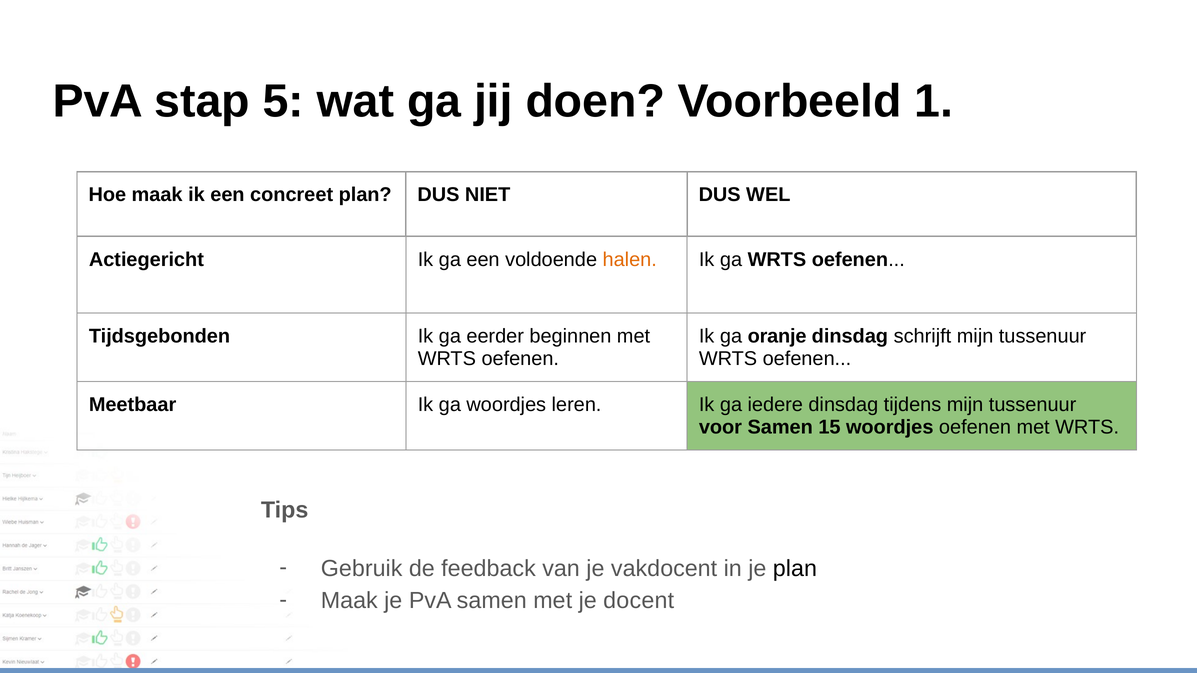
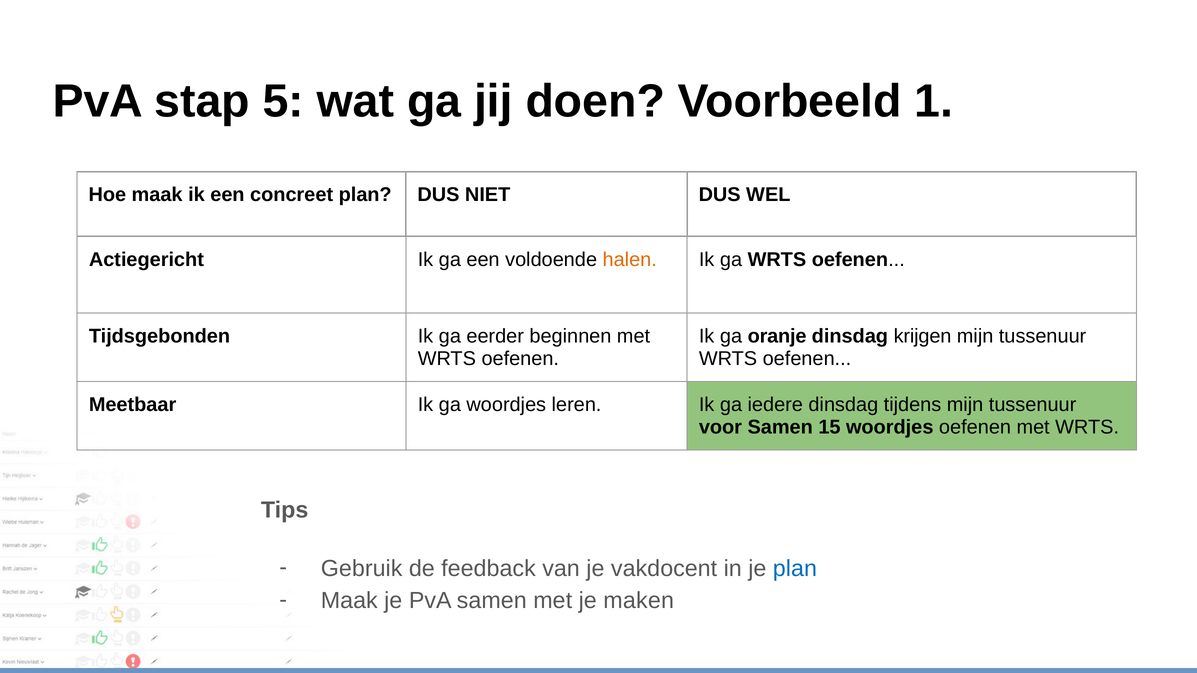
schrijft: schrijft -> krijgen (923, 336)
plan colour: black -> blue (795, 569)
docent: docent -> maken (639, 601)
